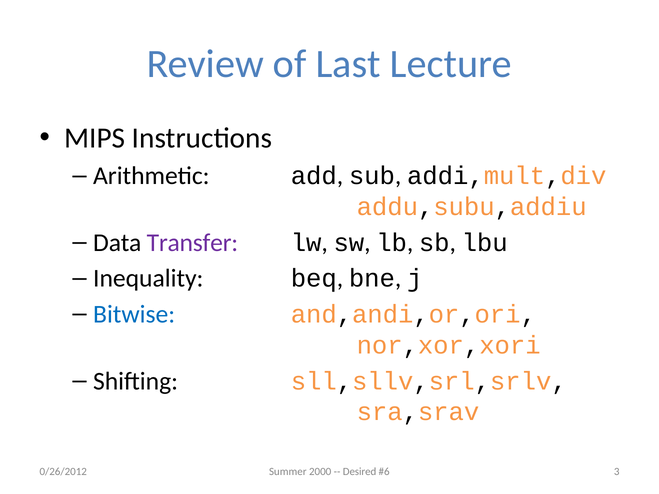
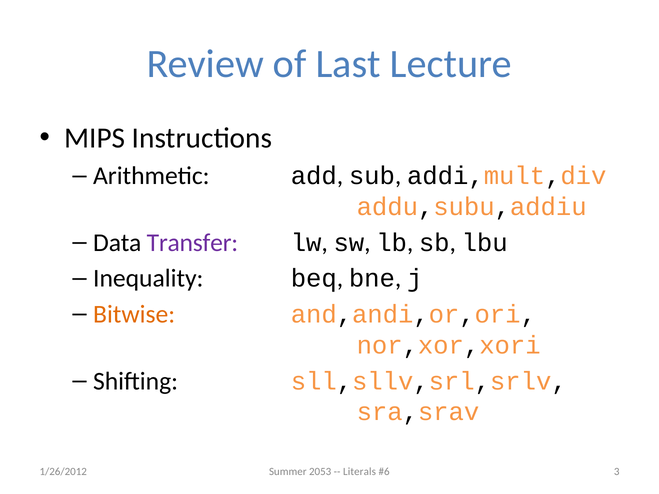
Bitwise colour: blue -> orange (134, 315)
2000: 2000 -> 2053 (320, 472)
Desired: Desired -> Literals (359, 472)
0/26/2012: 0/26/2012 -> 1/26/2012 (63, 472)
